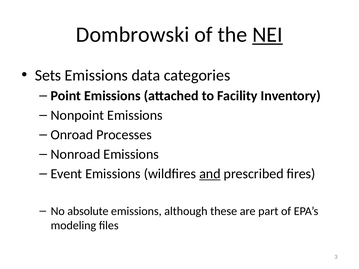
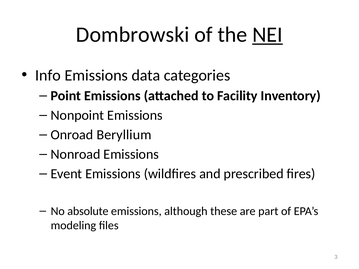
Sets: Sets -> Info (48, 75)
Processes: Processes -> Beryllium (124, 135)
and underline: present -> none (210, 174)
